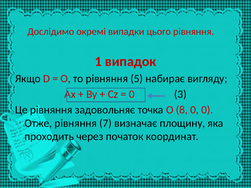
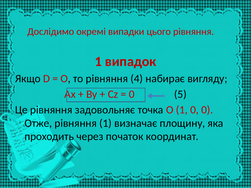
5: 5 -> 4 (137, 79)
3: 3 -> 5 (180, 94)
О 8: 8 -> 1 (182, 110)
Отже рівняння 7: 7 -> 1 (106, 123)
